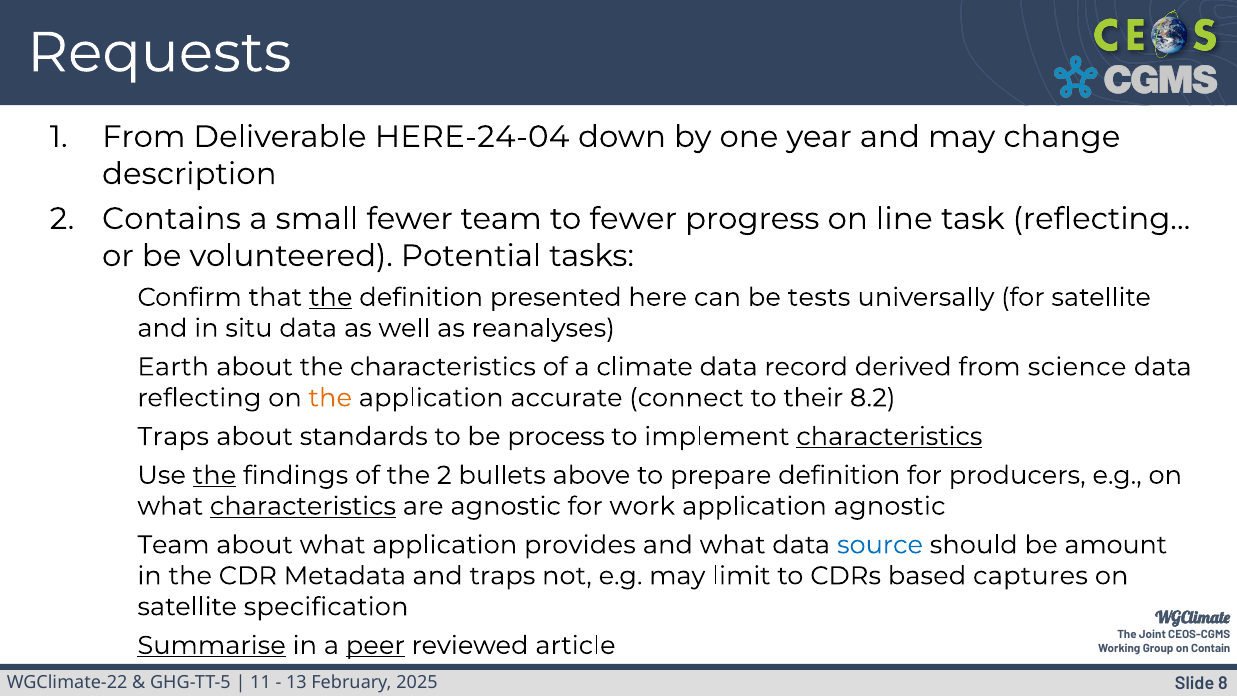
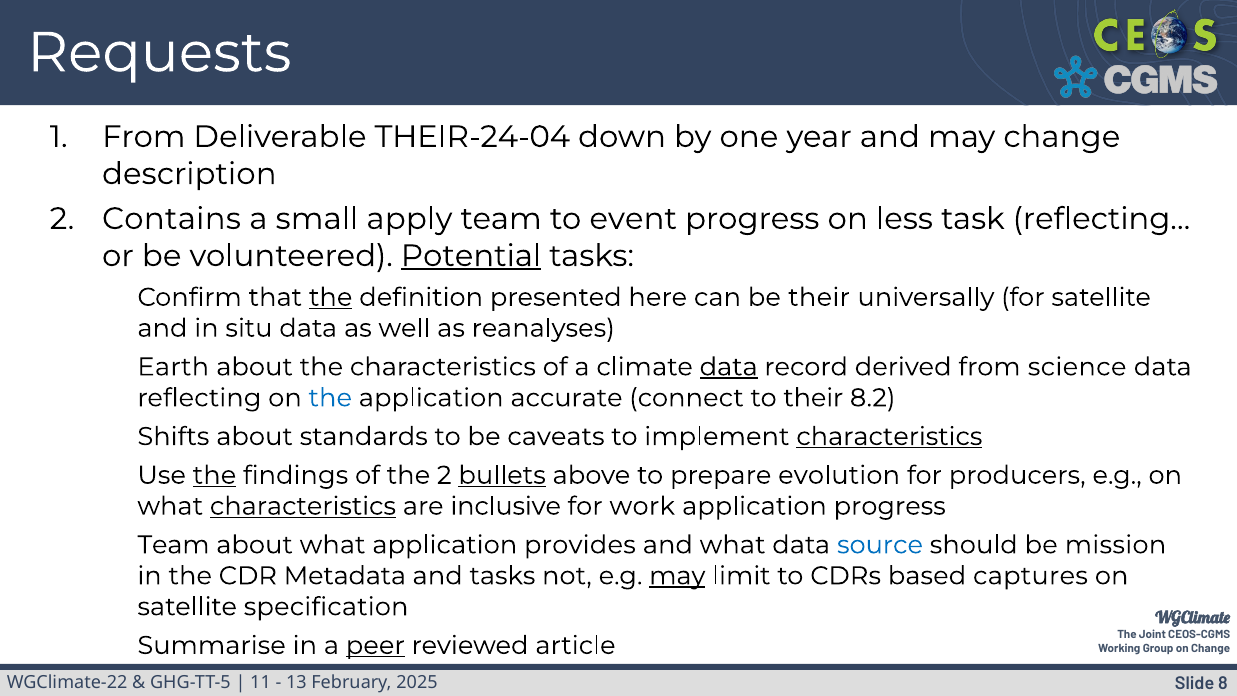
HERE-24-04: HERE-24-04 -> THEIR-24-04 (472, 137)
small fewer: fewer -> apply (409, 219)
to fewer: fewer -> event (633, 219)
line: line -> less (904, 219)
Potential underline: none -> present (471, 256)
be tests: tests -> their (819, 297)
data underline: none -> present (729, 367)
the colour: orange -> blue (330, 398)
Traps: Traps -> Shifts (173, 436)
process: process -> caveats (556, 436)
bullets underline: none -> present (502, 475)
prepare definition: definition -> evolution (839, 475)
are agnostic: agnostic -> inclusive (506, 506)
application agnostic: agnostic -> progress (890, 506)
amount: amount -> mission (1116, 545)
and traps: traps -> tasks (502, 576)
may underline: none -> present (677, 576)
Summarise underline: present -> none (212, 645)
on Contain: Contain -> Change (1211, 648)
